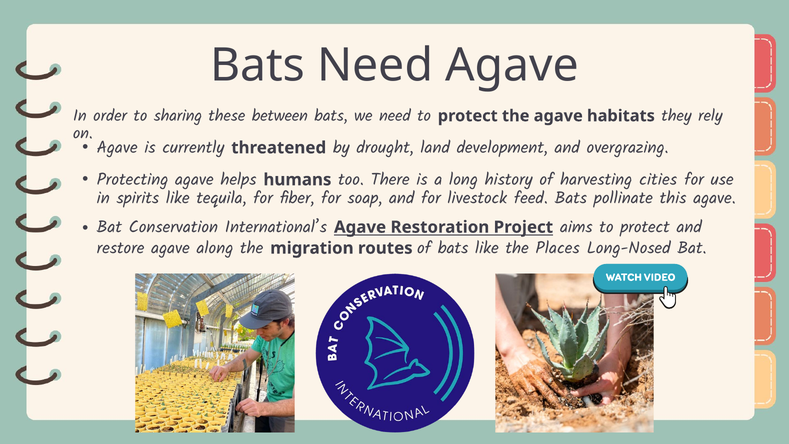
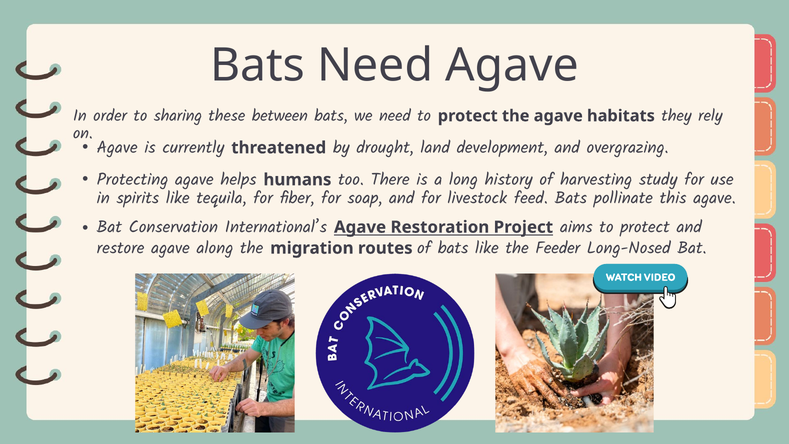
cities: cities -> study (658, 180)
Places: Places -> Feeder (558, 248)
